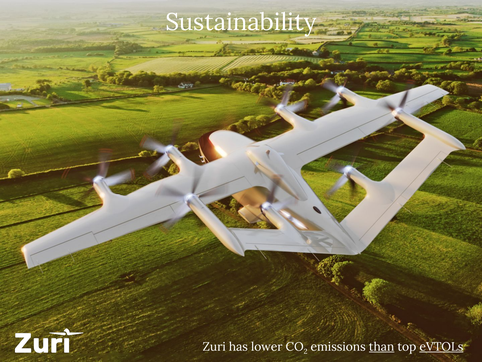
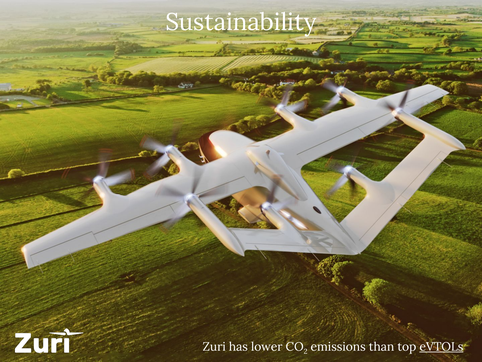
than underline: present -> none (382, 346)
